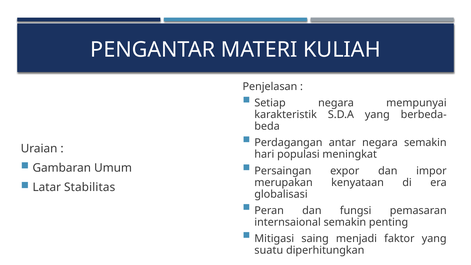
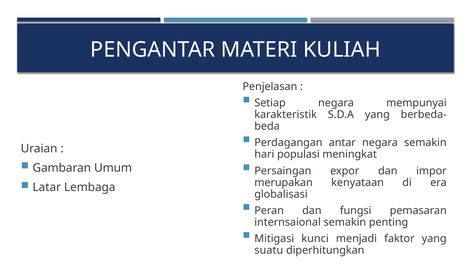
Stabilitas: Stabilitas -> Lembaga (90, 187)
saing: saing -> kunci (315, 239)
